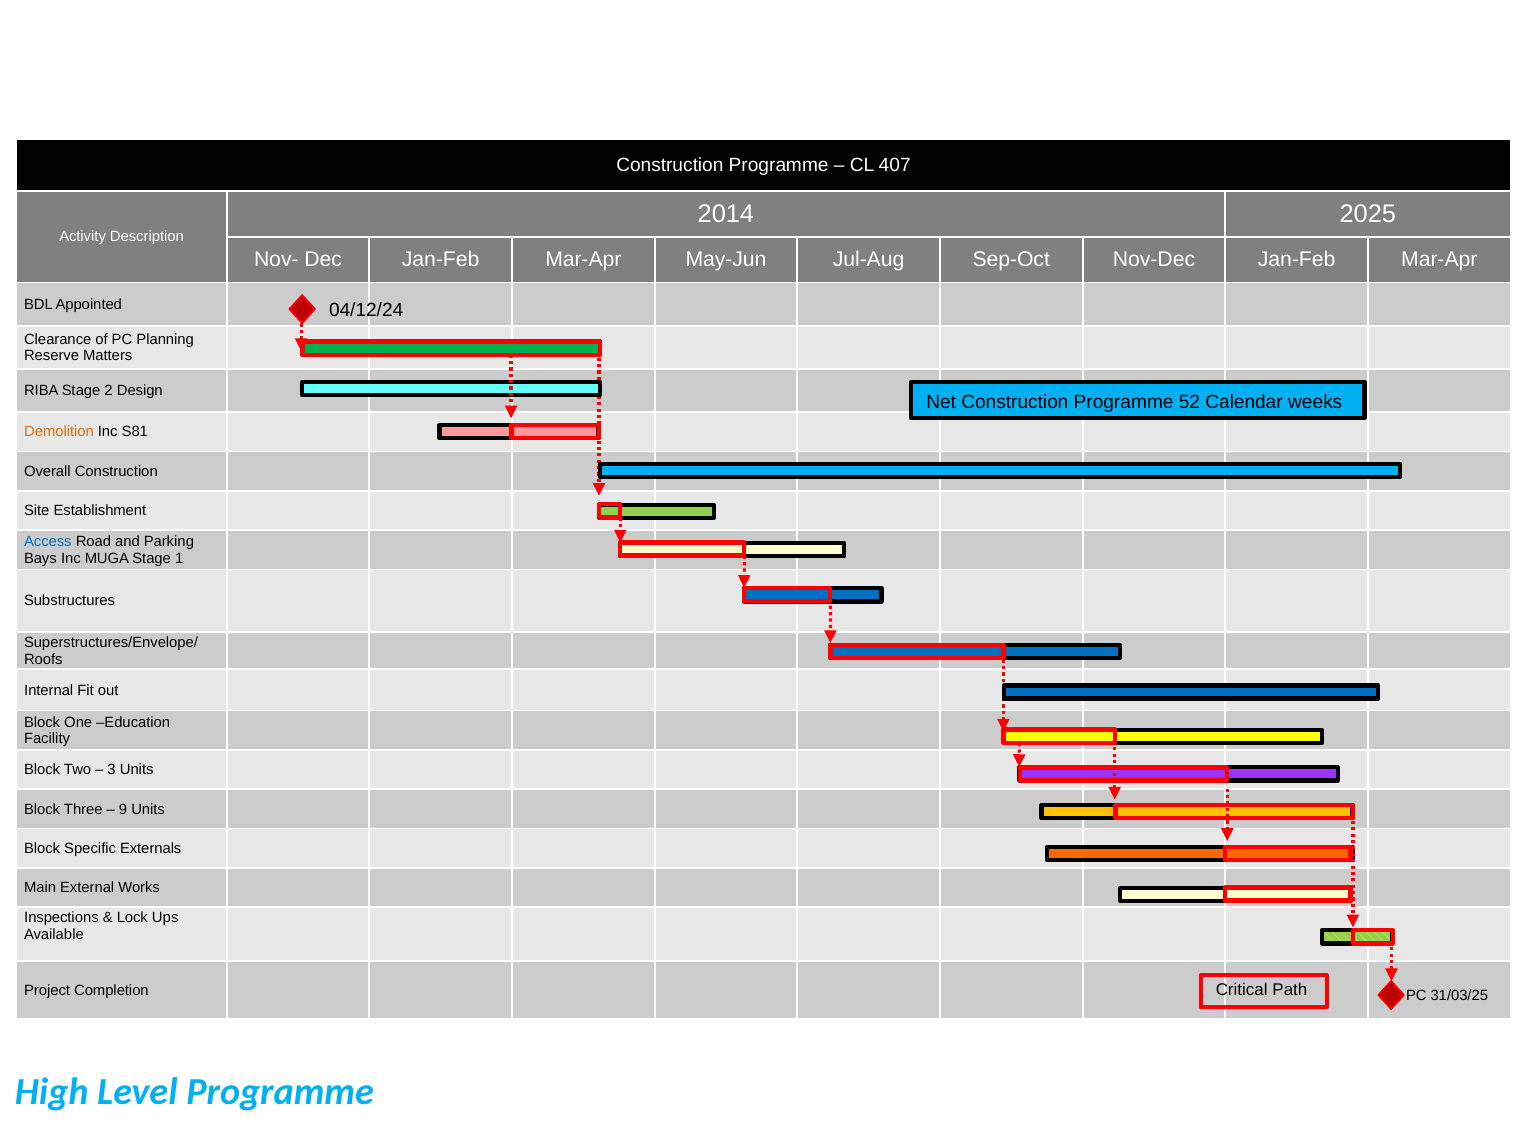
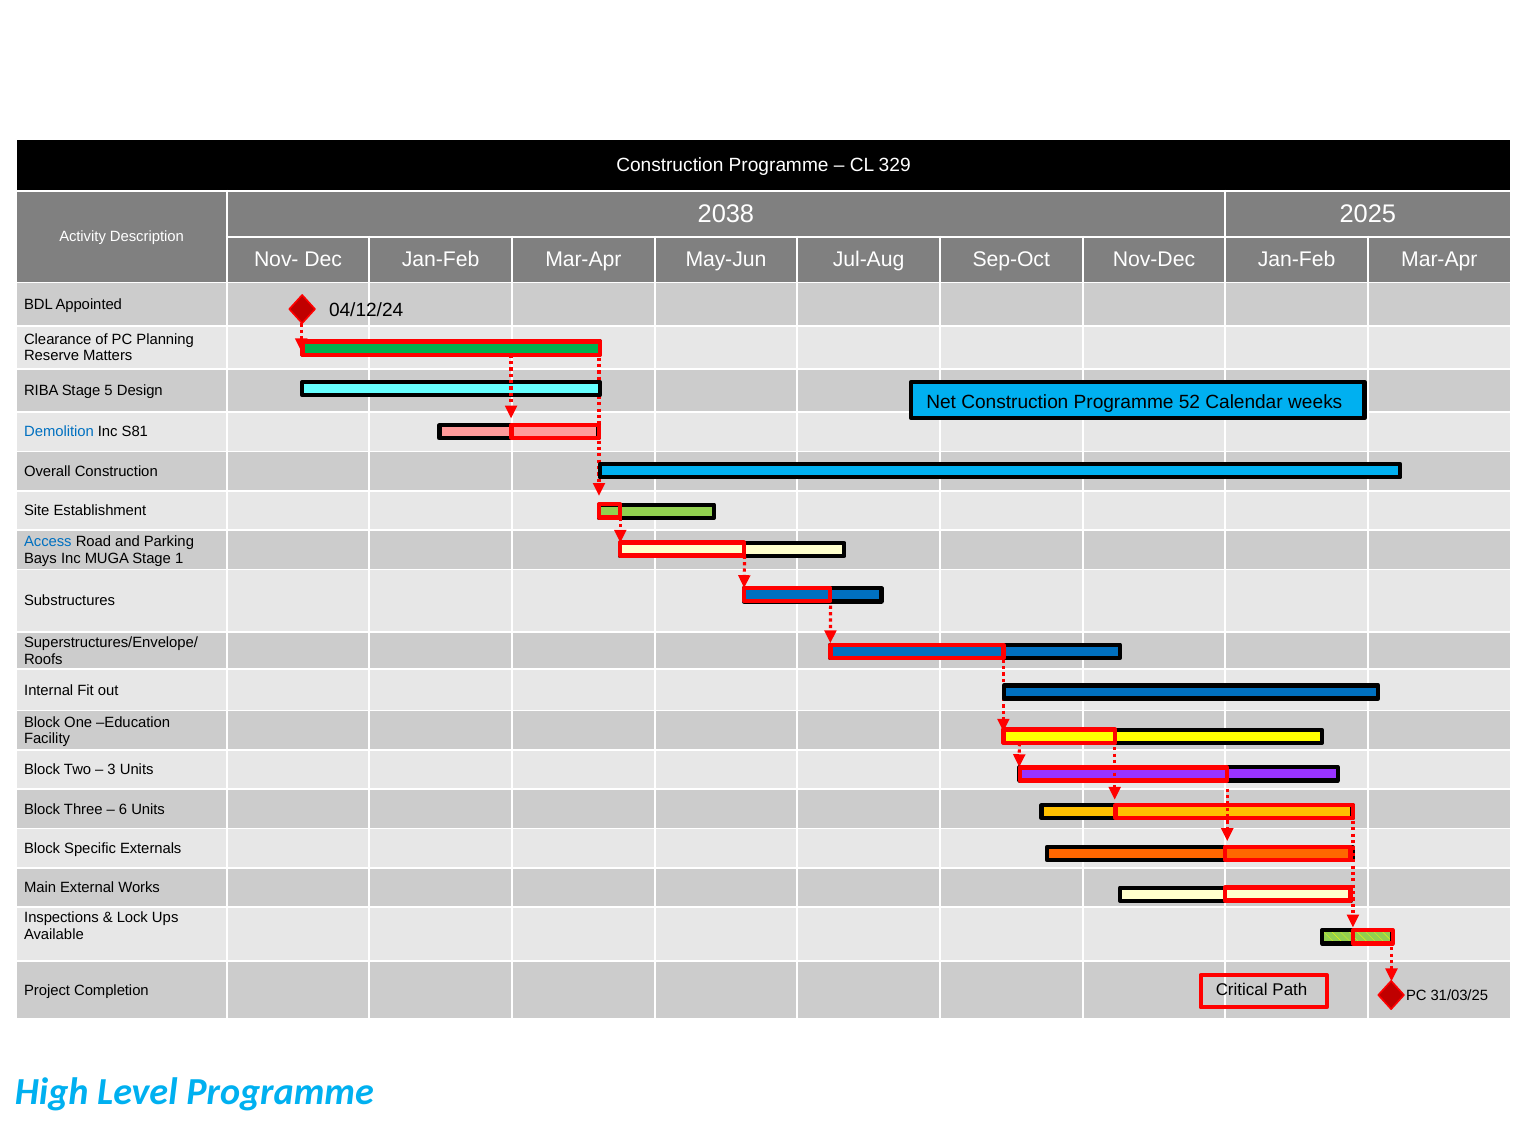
407: 407 -> 329 (895, 165)
2014: 2014 -> 2038 (726, 214)
2: 2 -> 5 (109, 390)
Demolition colour: orange -> blue (59, 432)
9: 9 -> 6 (123, 809)
